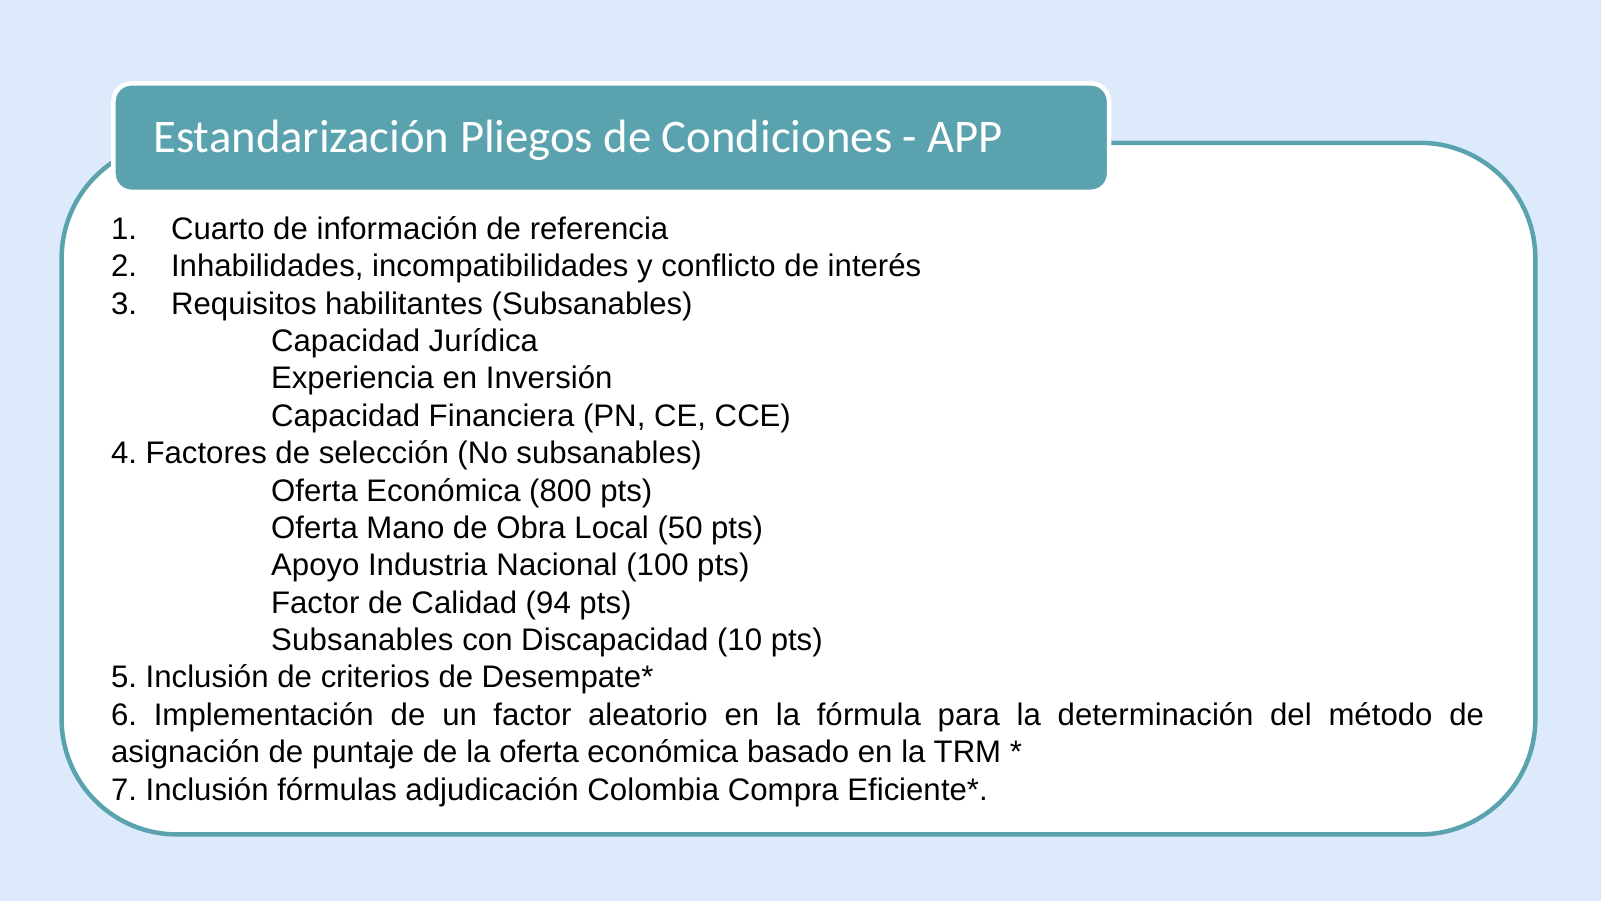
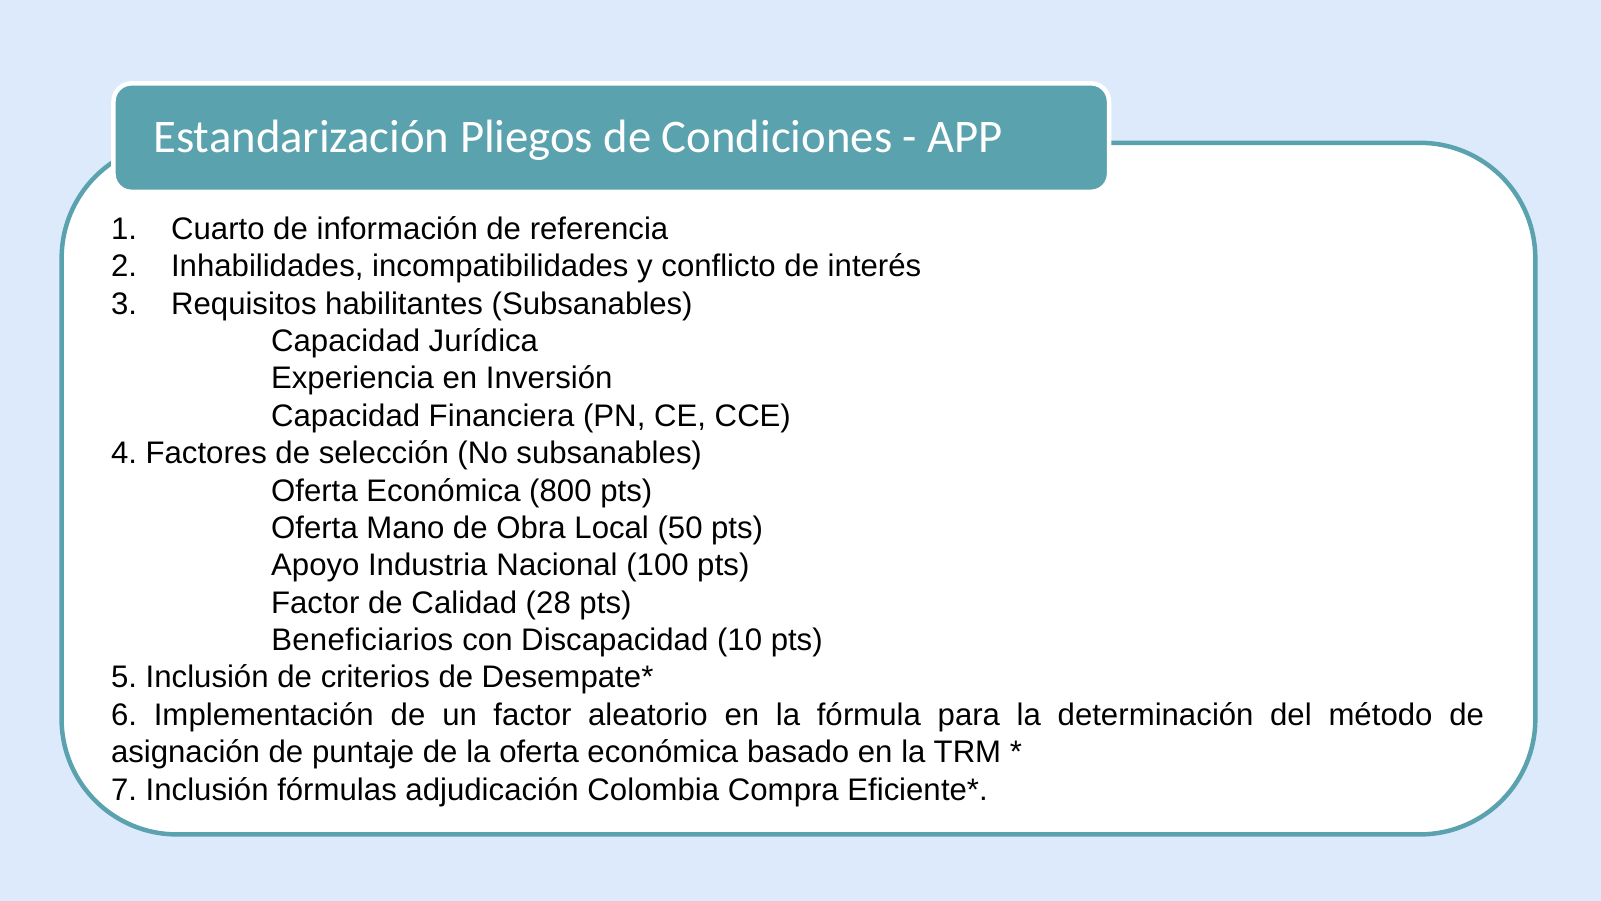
94: 94 -> 28 (548, 603)
Subsanables: Subsanables -> Beneficiarios (362, 640)
